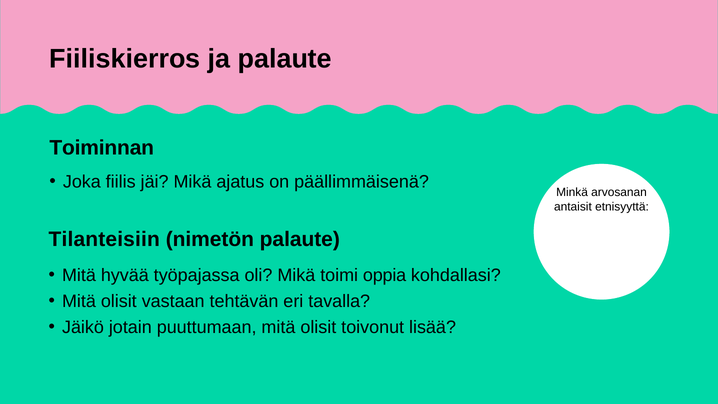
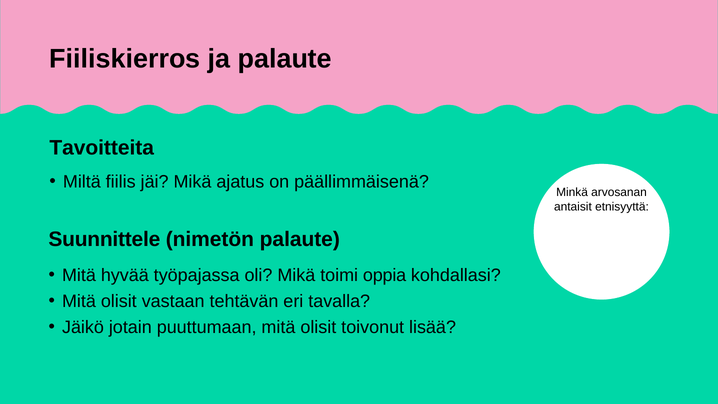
Toiminnan: Toiminnan -> Tavoitteita (102, 148)
Joka: Joka -> Miltä (82, 182)
Tilanteisiin: Tilanteisiin -> Suunnittele (104, 239)
